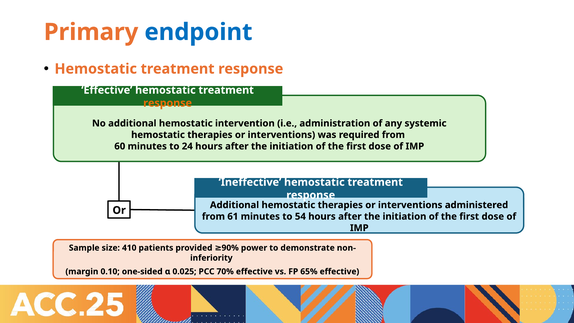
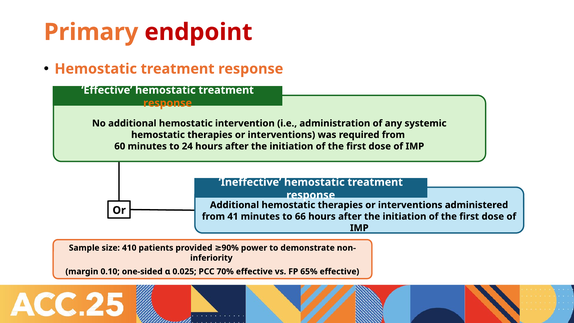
endpoint colour: blue -> red (198, 32)
61: 61 -> 41 (233, 216)
54: 54 -> 66 (300, 216)
